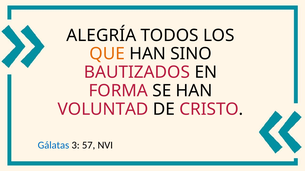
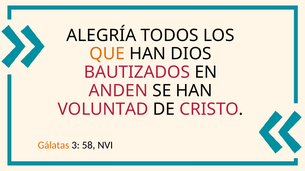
SINO: SINO -> DIOS (191, 54)
FORMA: FORMA -> ANDEN (118, 91)
Gálatas colour: blue -> orange (53, 146)
57: 57 -> 58 (89, 146)
